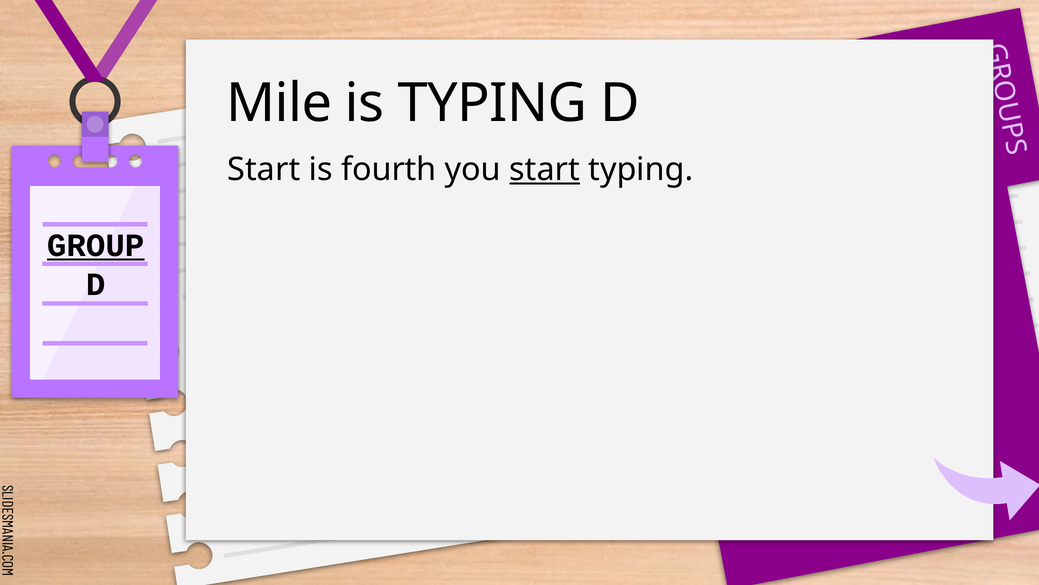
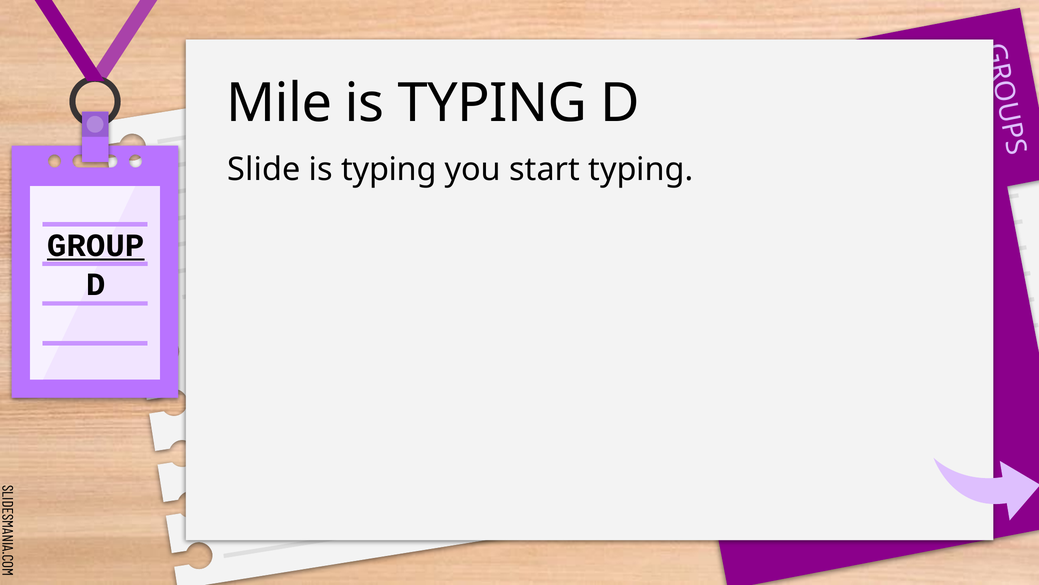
Start: Start -> Slide (264, 169)
fourth: fourth -> typing (389, 169)
start underline: present -> none (545, 169)
